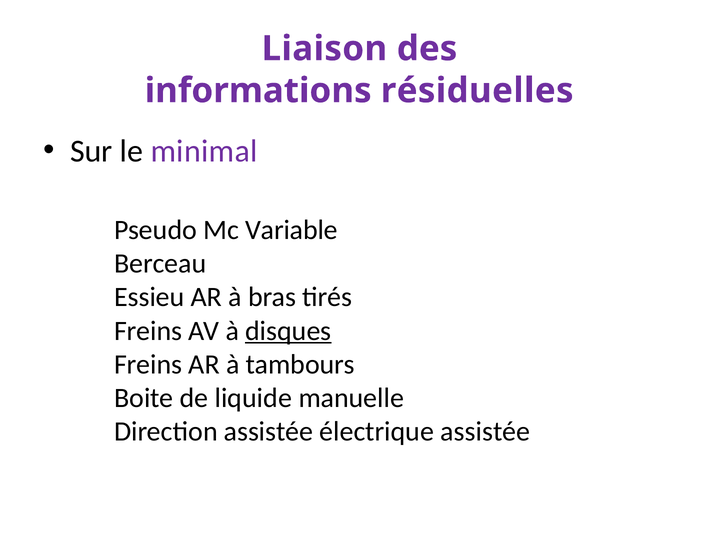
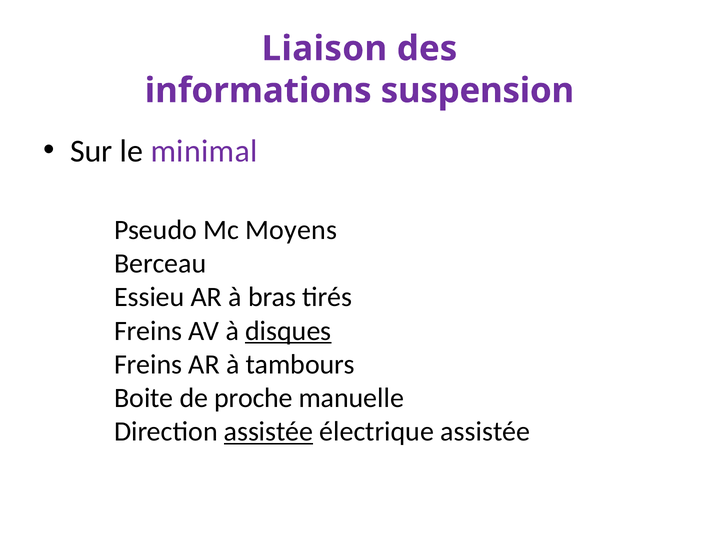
résiduelles: résiduelles -> suspension (477, 91)
Variable: Variable -> Moyens (291, 230)
liquide: liquide -> proche (254, 397)
assistée underline: none -> present (269, 431)
